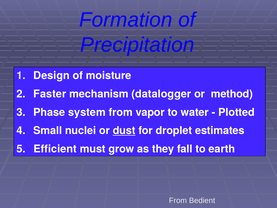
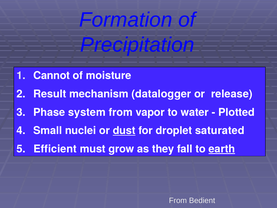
Design: Design -> Cannot (52, 76)
Faster: Faster -> Result (50, 94)
method: method -> release (232, 94)
estimates: estimates -> saturated (220, 130)
earth underline: none -> present (222, 149)
